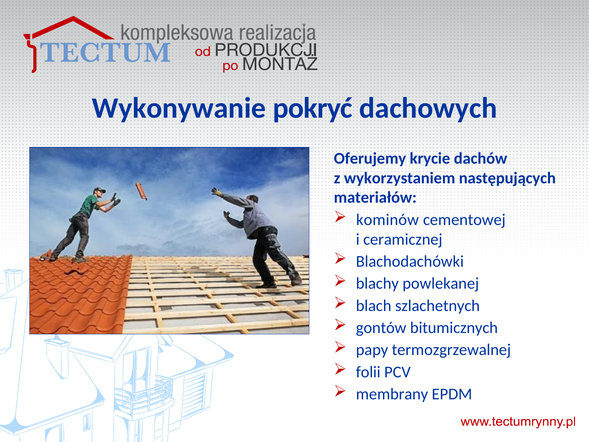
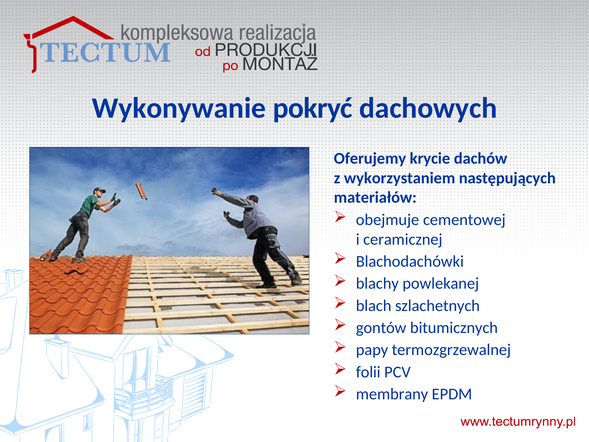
kominów: kominów -> obejmuje (388, 220)
